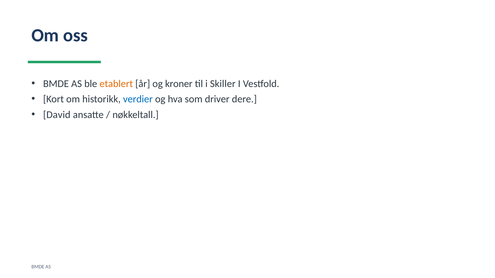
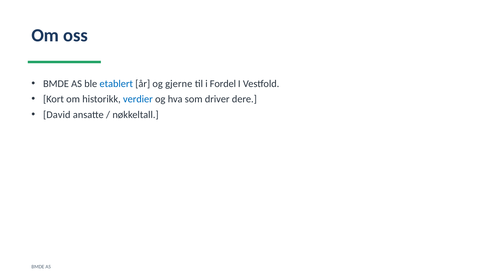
etablert colour: orange -> blue (116, 84)
kroner: kroner -> gjerne (179, 84)
Skiller: Skiller -> Fordel (223, 84)
